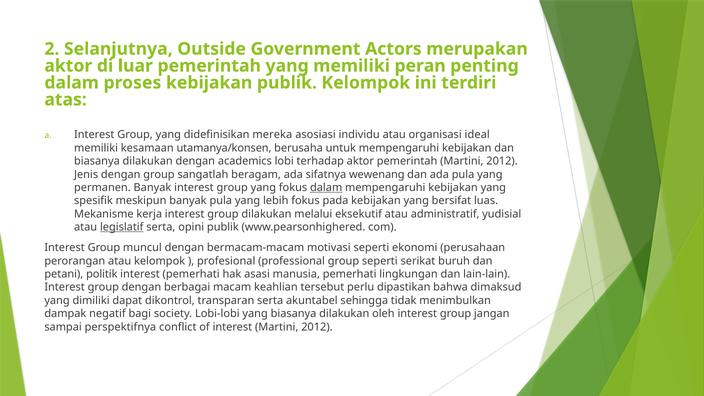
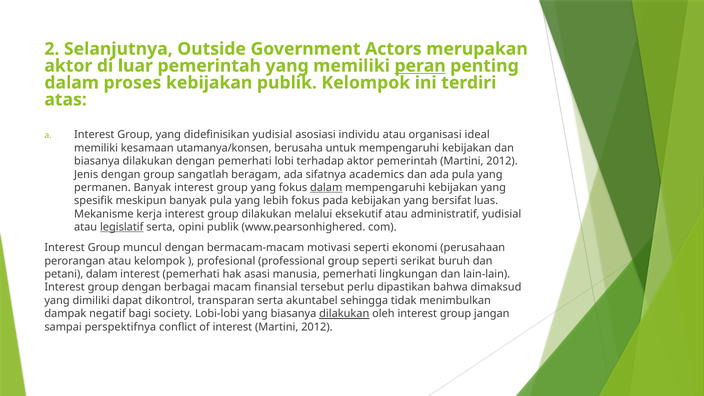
peran underline: none -> present (420, 66)
didefinisikan mereka: mereka -> yudisial (272, 135)
dengan academics: academics -> pemerhati (245, 161)
wewenang: wewenang -> academics (377, 174)
petani politik: politik -> dalam (102, 274)
keahlian: keahlian -> finansial (276, 287)
dilakukan underline: none -> present (344, 314)
